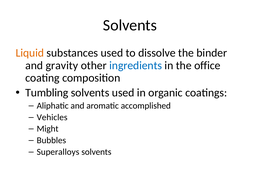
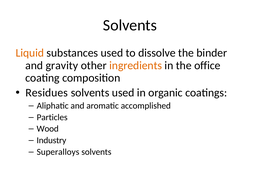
ingredients colour: blue -> orange (136, 65)
Tumbling: Tumbling -> Residues (47, 93)
Vehicles: Vehicles -> Particles (52, 117)
Might: Might -> Wood (48, 129)
Bubbles: Bubbles -> Industry (51, 140)
